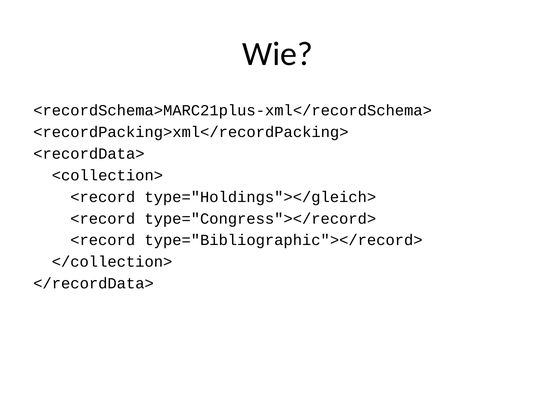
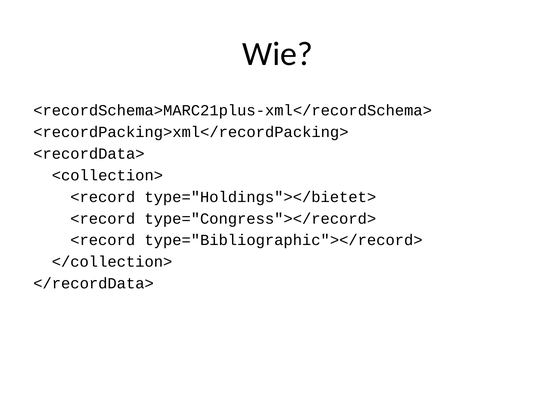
type="Holdings"></gleich>: type="Holdings"></gleich> -> type="Holdings"></bietet> (260, 197)
